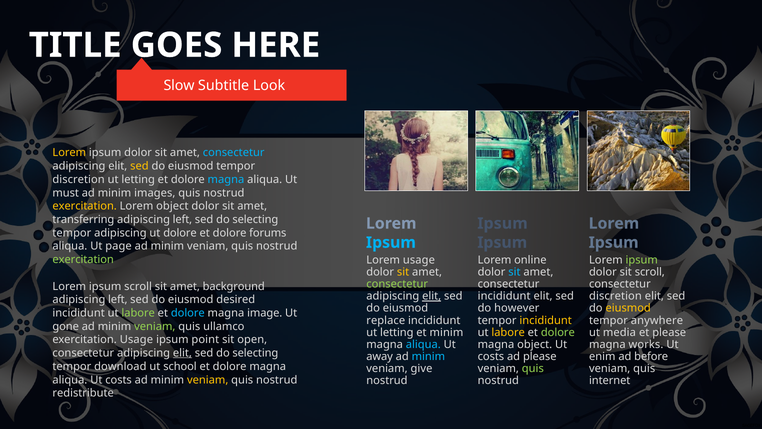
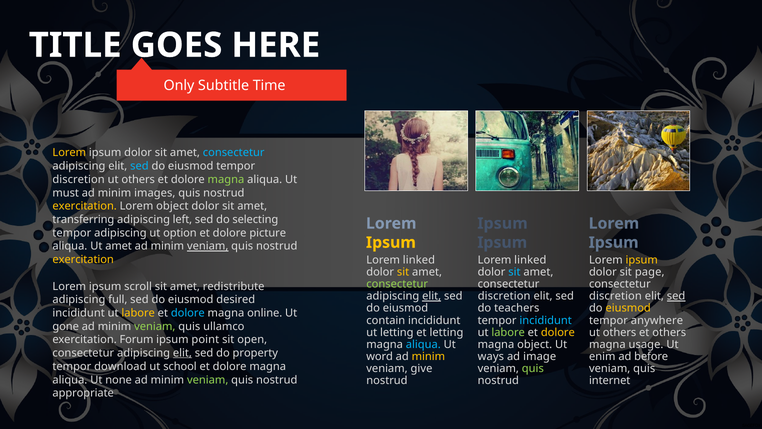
Slow: Slow -> Only (179, 85)
Look: Look -> Time (269, 85)
sed colour: yellow -> light blue (139, 166)
letting: letting -> others (138, 179)
magna colour: light blue -> light green (226, 179)
ut dolore: dolore -> option (180, 233)
forums: forums -> picture (268, 233)
Ipsum colour: light blue -> yellow (391, 242)
Ut page: page -> amet (119, 246)
veniam underline: none -> present (208, 246)
exercitation colour: light green -> yellow (83, 259)
usage: usage -> linked (419, 260)
online: online -> linked (530, 260)
ipsum colour: light green -> yellow (642, 260)
sit scroll: scroll -> page (650, 272)
background: background -> redistribute (234, 286)
incididunt: incididunt -> discretion (504, 296)
sed underline: none -> present (676, 296)
left: left -> full (118, 299)
however: however -> teachers (517, 308)
labore colour: light green -> yellow (138, 313)
image: image -> online (265, 313)
replace: replace -> contain (386, 320)
incididunt colour: yellow -> light blue (546, 320)
et minim: minim -> letting (446, 332)
labore colour: yellow -> light green (508, 332)
dolore colour: light green -> yellow (558, 332)
media: media -> others (620, 332)
et please: please -> others (669, 332)
exercitation Usage: Usage -> Forum (137, 339)
works: works -> usage (646, 344)
selecting: selecting -> property (255, 353)
away: away -> word (380, 356)
minim colour: light blue -> yellow (428, 356)
costs: costs -> ways (491, 356)
ad please: please -> image (540, 356)
aliqua Ut costs: costs -> none (119, 380)
veniam colour: yellow -> light green (208, 380)
redistribute: redistribute -> appropriate (83, 393)
